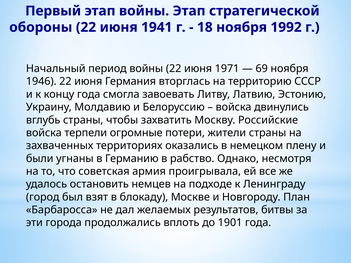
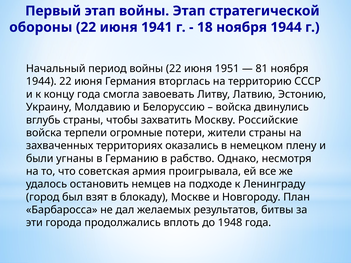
18 ноября 1992: 1992 -> 1944 (286, 27)
1971: 1971 -> 1951 (227, 69)
69: 69 -> 81 (262, 69)
1946: 1946 -> 1944 (41, 82)
1901: 1901 -> 1948 (230, 223)
